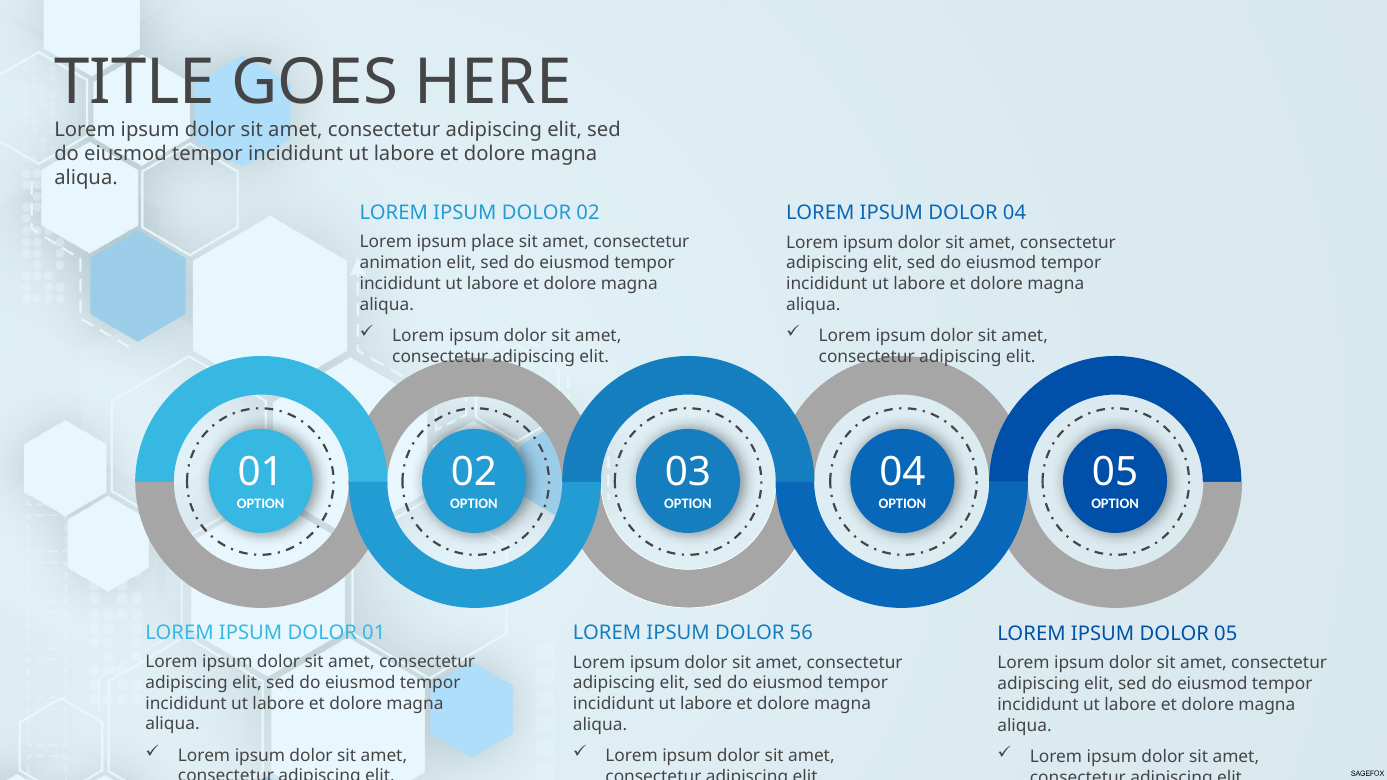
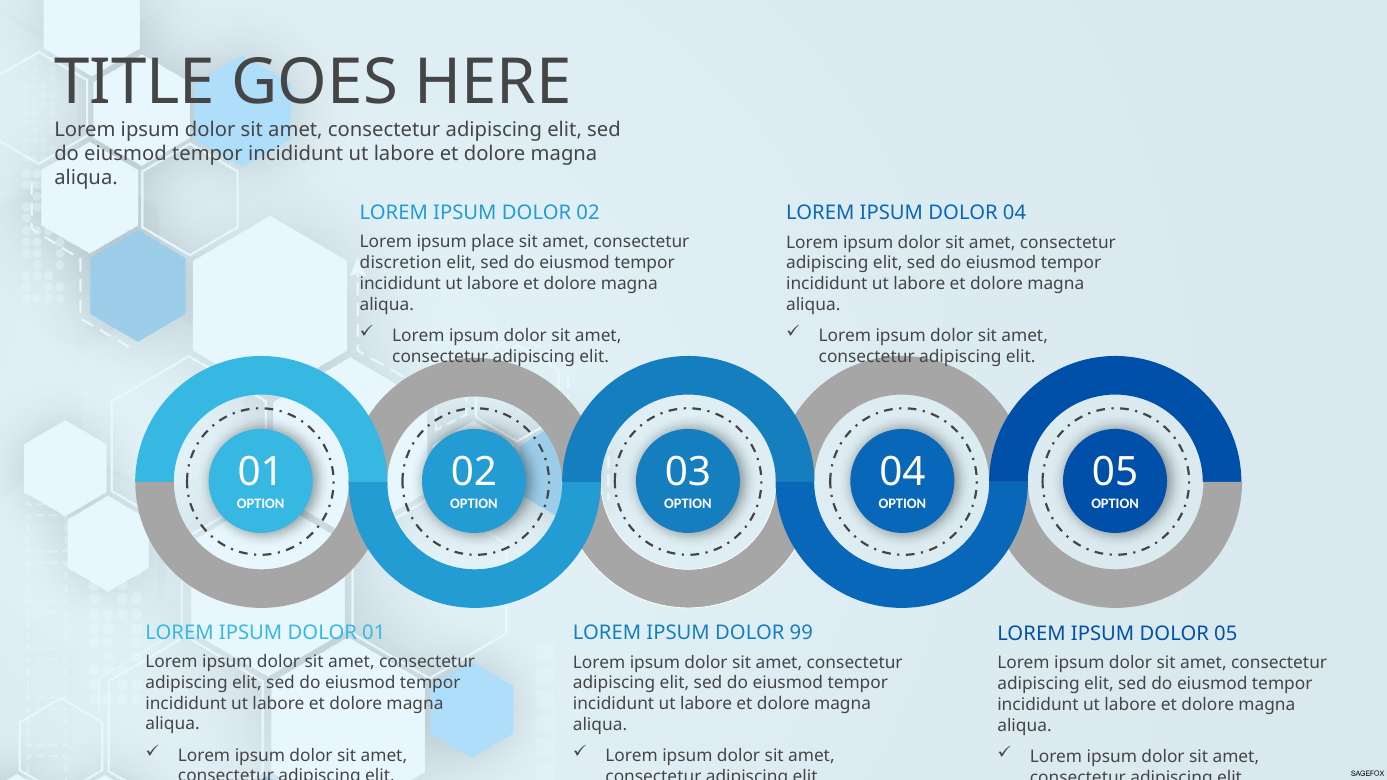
animation: animation -> discretion (401, 263)
56: 56 -> 99 (801, 633)
